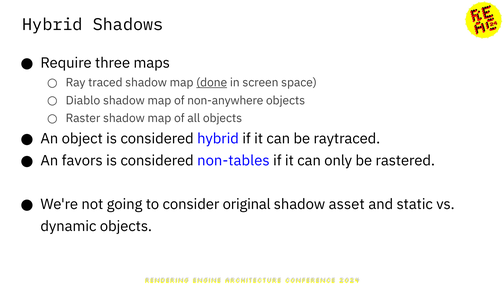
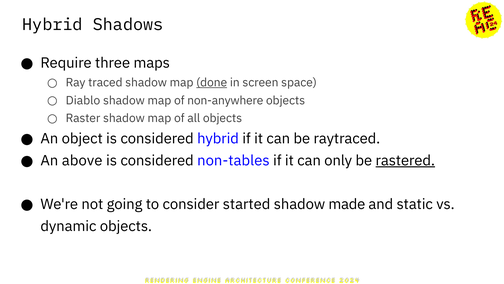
favors: favors -> above (82, 160)
rastered underline: none -> present (405, 160)
original: original -> started (247, 204)
asset: asset -> made (347, 204)
